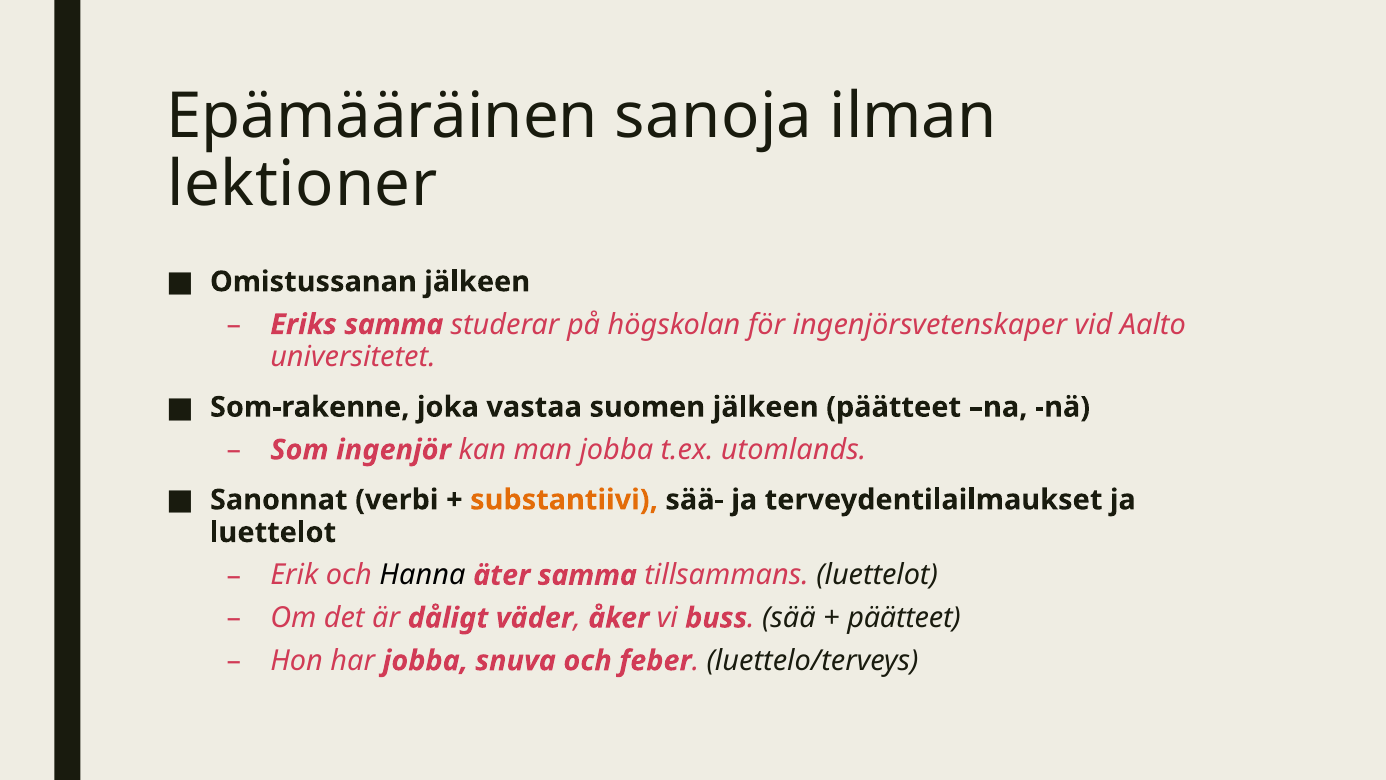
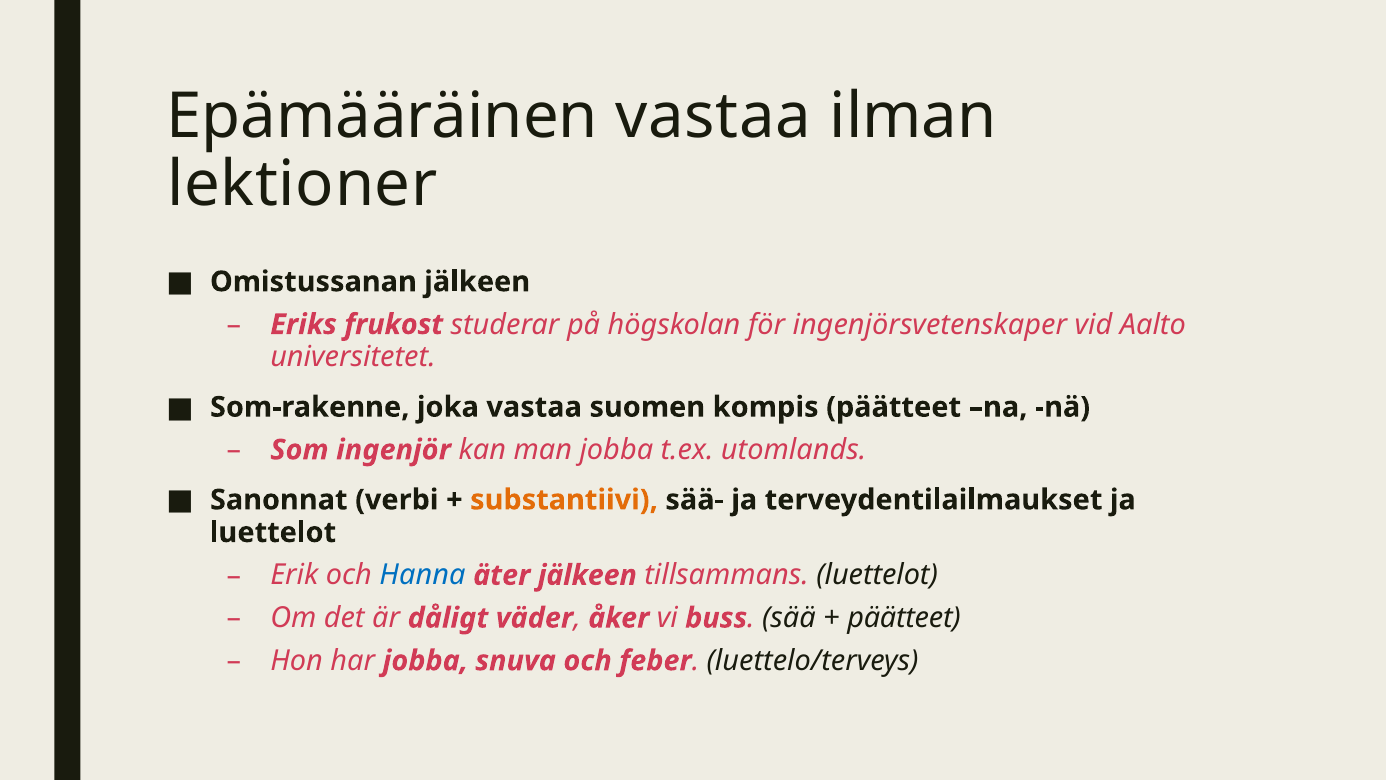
Epämääräinen sanoja: sanoja -> vastaa (714, 116)
Eriks samma: samma -> frukost (394, 324)
suomen jälkeen: jälkeen -> kompis (766, 407)
Hanna colour: black -> blue (422, 575)
äter samma: samma -> jälkeen (587, 575)
